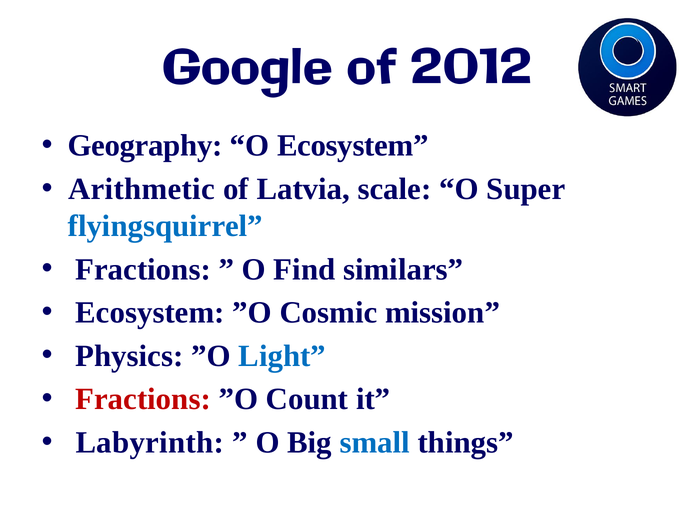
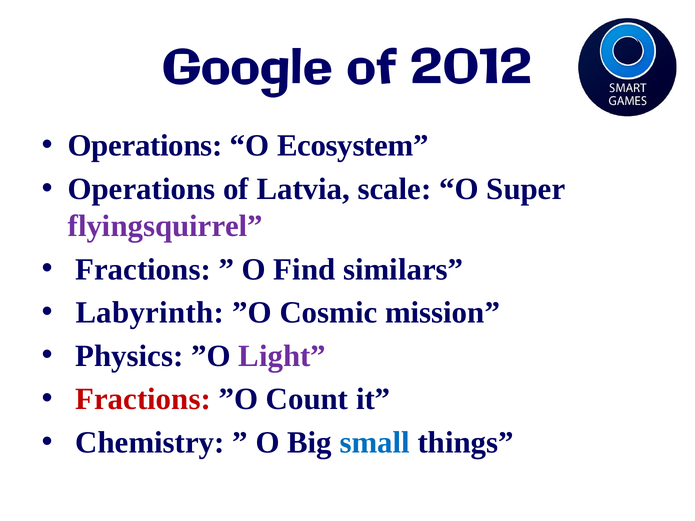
Geography: Geography -> Operations (145, 146)
Arithmetic: Arithmetic -> Operations (142, 189)
flyingsquirrel colour: blue -> purple (165, 226)
Ecosystem: Ecosystem -> Labyrinth (150, 313)
Light colour: blue -> purple (282, 356)
Labyrinth: Labyrinth -> Chemistry (150, 443)
